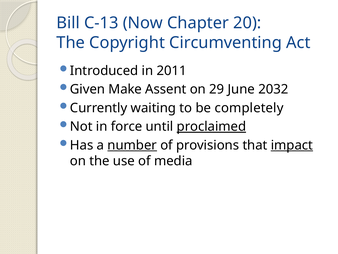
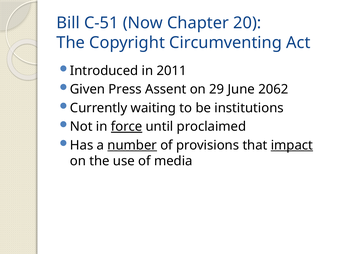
C-13: C-13 -> C-51 (101, 23)
Make: Make -> Press (125, 89)
2032: 2032 -> 2062 (273, 89)
completely: completely -> institutions (249, 108)
force underline: none -> present (127, 126)
proclaimed underline: present -> none (211, 126)
